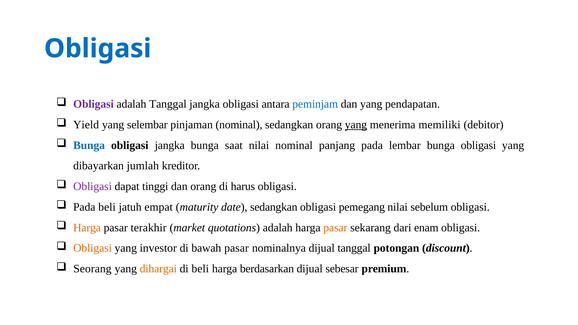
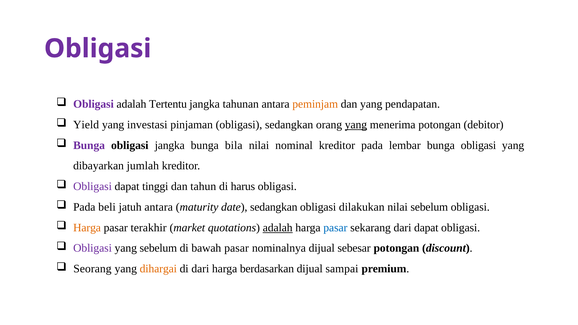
Obligasi colour: blue -> purple (98, 49)
adalah Tanggal: Tanggal -> Tertentu (168, 104)
jangka obligasi: obligasi -> tahunan (241, 104)
peminjam colour: blue -> orange (315, 104)
selembar: selembar -> investasi (147, 125)
pinjaman nominal: nominal -> obligasi (239, 125)
menerima memiliki: memiliki -> potongan (440, 125)
Bunga colour: blue -> purple (89, 145)
saat: saat -> bila (234, 145)
nominal panjang: panjang -> kreditor (337, 145)
dan orang: orang -> tahun (203, 187)
jatuh empat: empat -> antara (159, 207)
pemegang: pemegang -> dilakukan (362, 207)
adalah underline: none -> present (278, 228)
pasar colour: orange -> blue (335, 228)
dari enam: enam -> dapat (426, 228)
Obligasi colour: orange -> purple (93, 248)
yang investor: investor -> sebelum (158, 248)
dijual tanggal: tanggal -> sebesar (354, 248)
di beli: beli -> dari (200, 269)
sebesar: sebesar -> sampai (342, 269)
